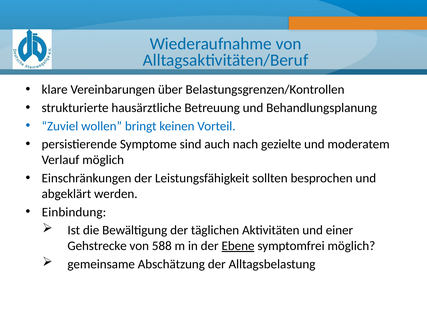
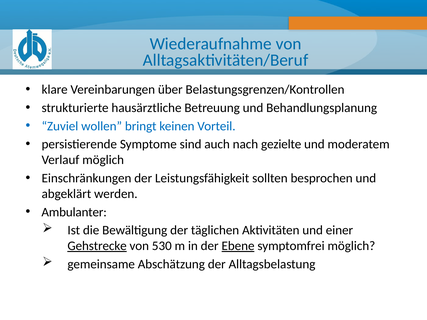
Einbindung: Einbindung -> Ambulanter (74, 212)
Gehstrecke underline: none -> present (97, 246)
588: 588 -> 530 (162, 246)
